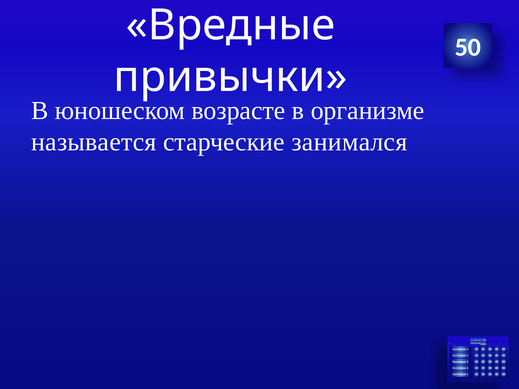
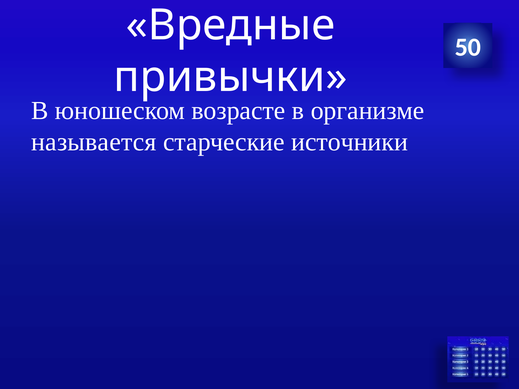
занимался: занимался -> источники (350, 142)
